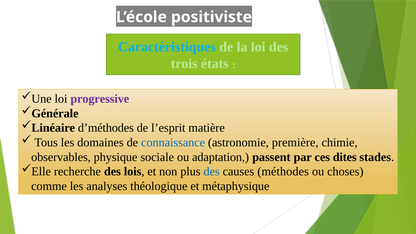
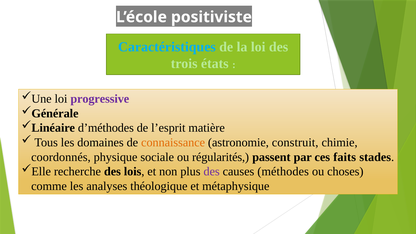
connaissance colour: blue -> orange (173, 142)
première: première -> construit (295, 142)
observables: observables -> coordonnés (61, 157)
adaptation: adaptation -> régularités (221, 157)
dites: dites -> faits (345, 157)
des colour: blue -> purple (212, 172)
